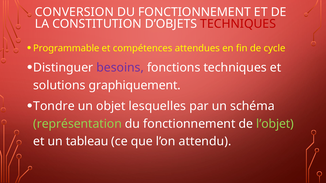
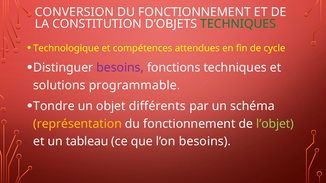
TECHNIQUES colour: red -> green (238, 24)
Programmable: Programmable -> Technologique (66, 48)
graphiquement: graphiquement -> programmable (135, 85)
lesquelles: lesquelles -> différents (157, 106)
représentation colour: light green -> yellow (77, 124)
l’on attendu: attendu -> besoins (205, 142)
